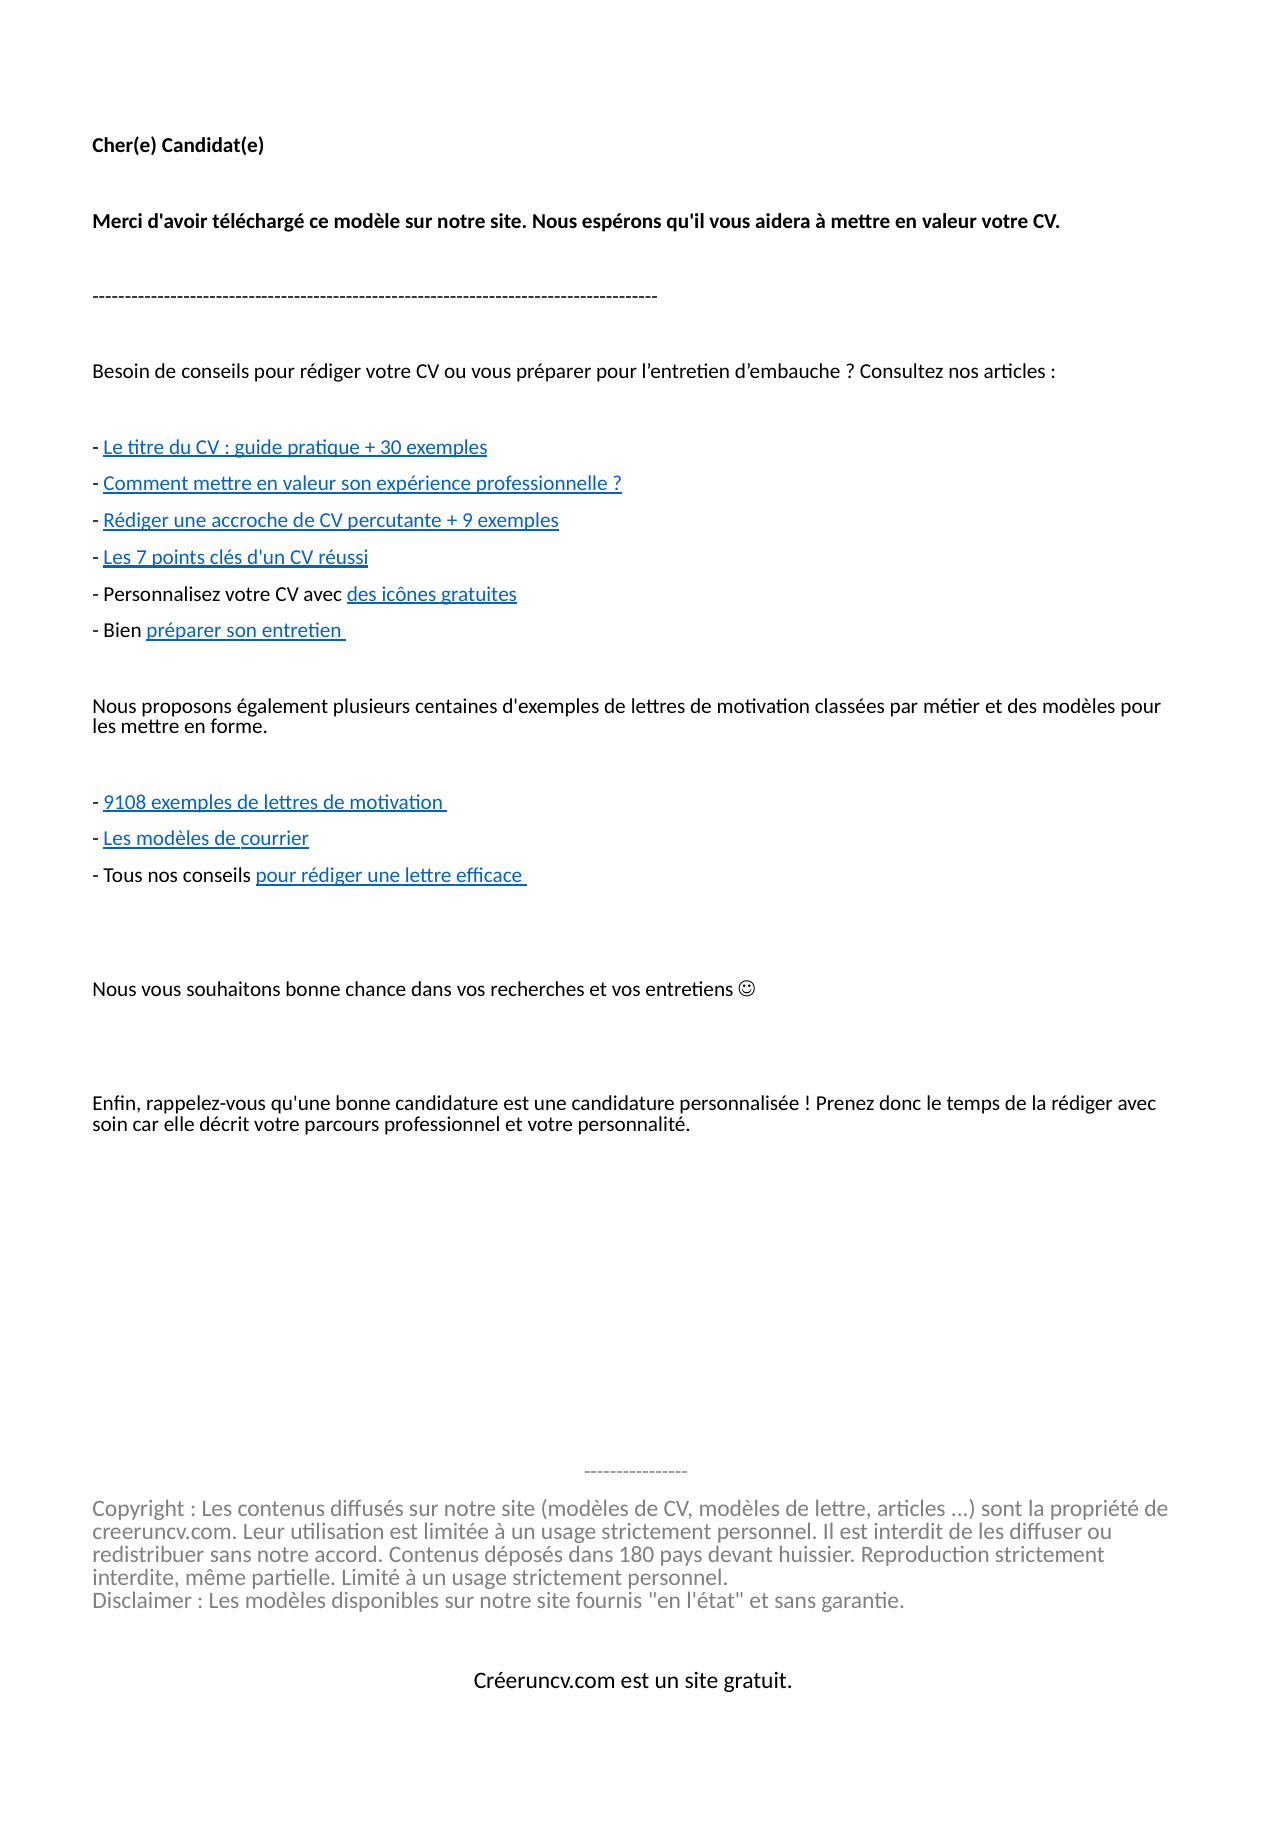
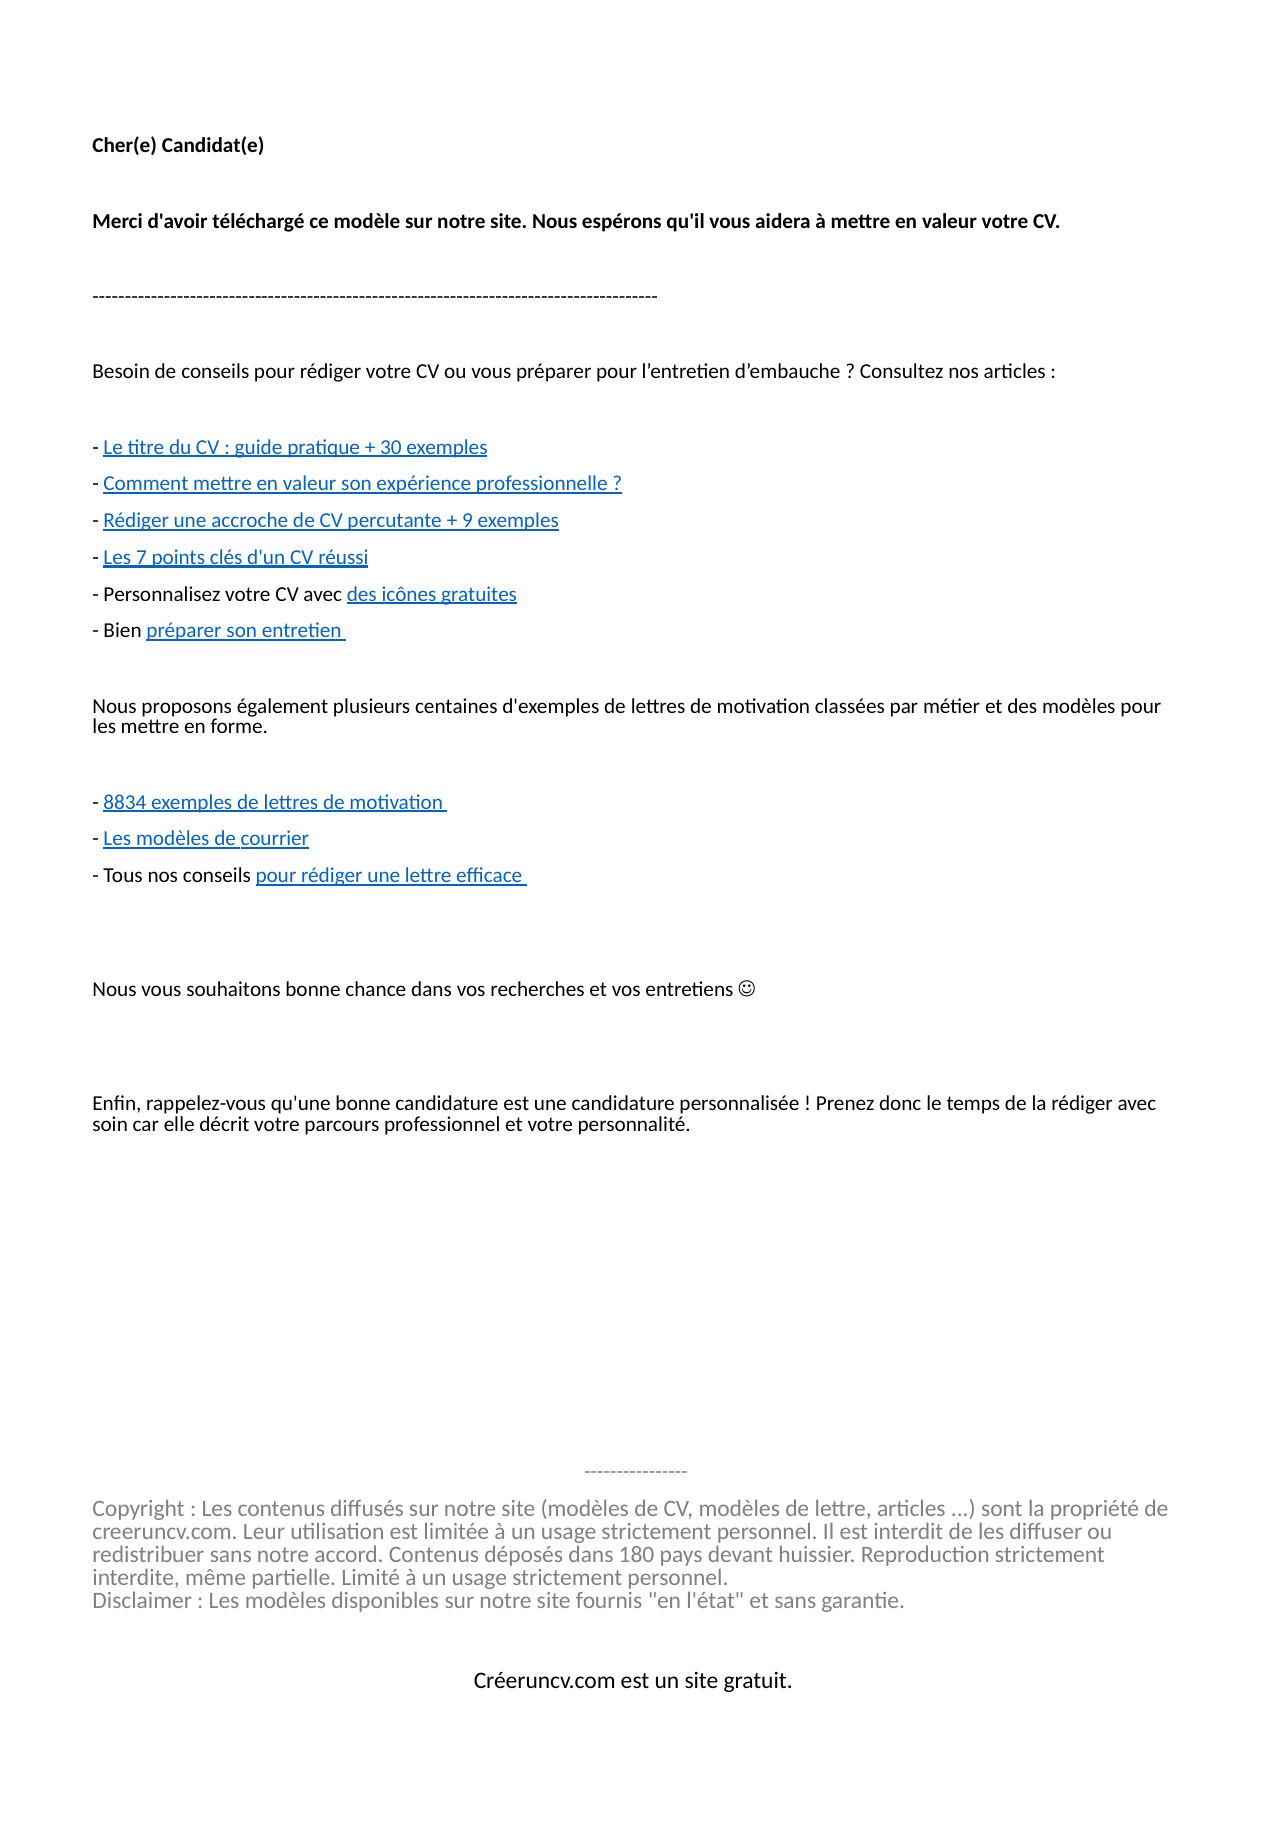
9108: 9108 -> 8834 (125, 802)
